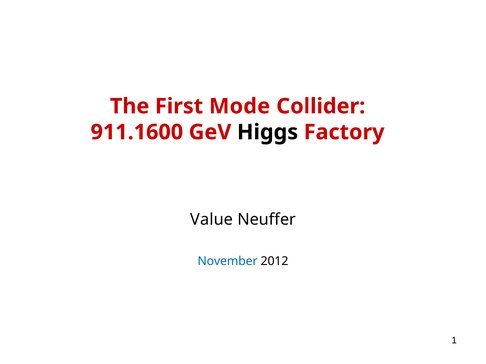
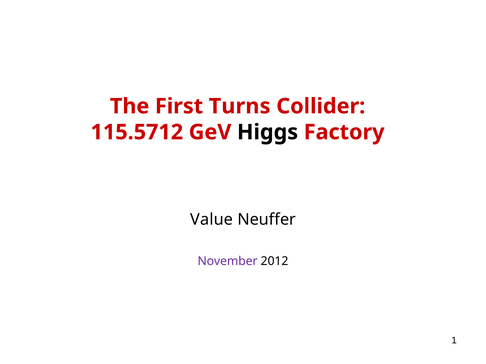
Mode: Mode -> Turns (240, 106)
911.1600: 911.1600 -> 115.5712 (137, 132)
November colour: blue -> purple (228, 262)
